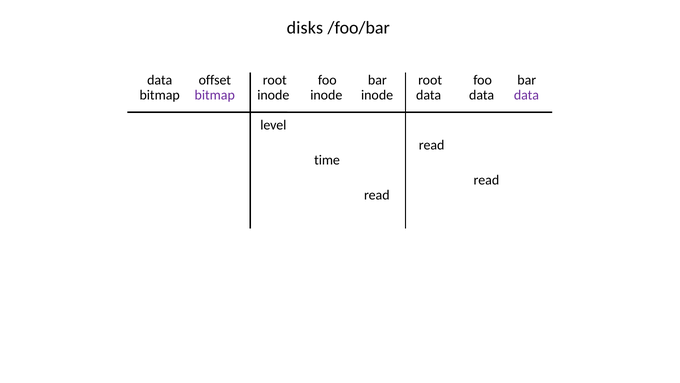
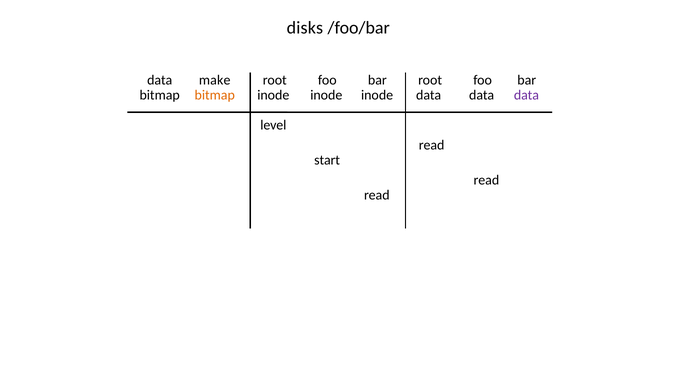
offset: offset -> make (215, 80)
bitmap colour: purple -> orange (215, 95)
time: time -> start (327, 160)
